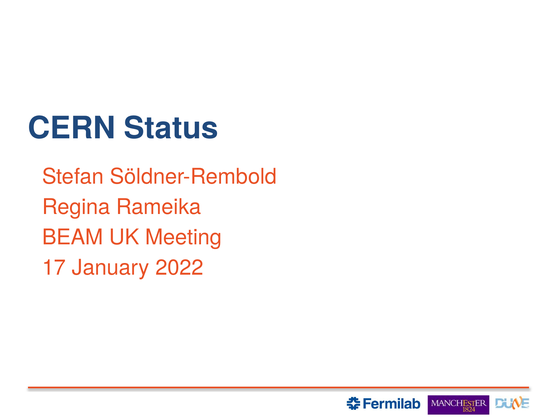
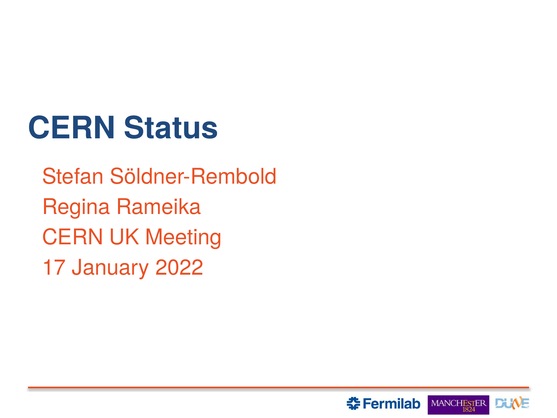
BEAM: BEAM -> CERN (73, 237)
